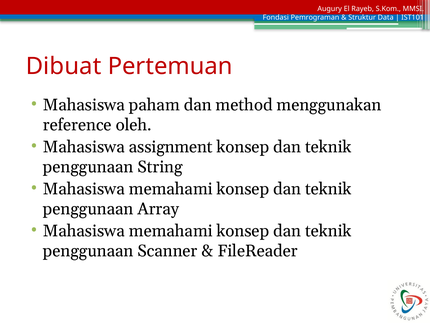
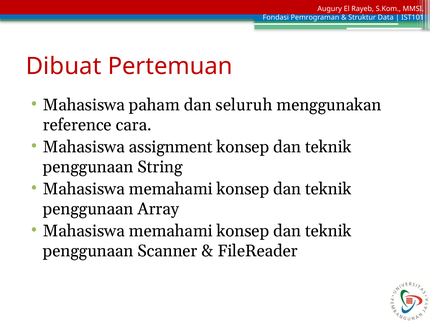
method: method -> seluruh (244, 105)
oleh: oleh -> cara (134, 125)
